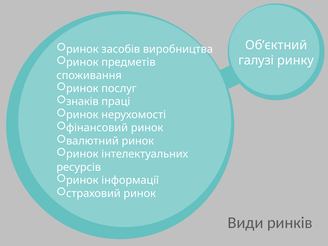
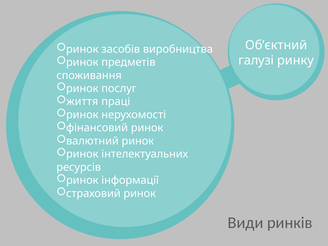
знаків: знаків -> життя (82, 102)
